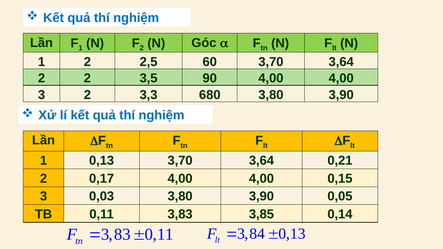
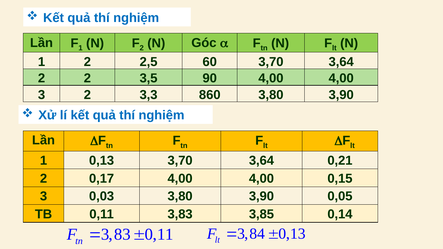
680: 680 -> 860 (210, 95)
